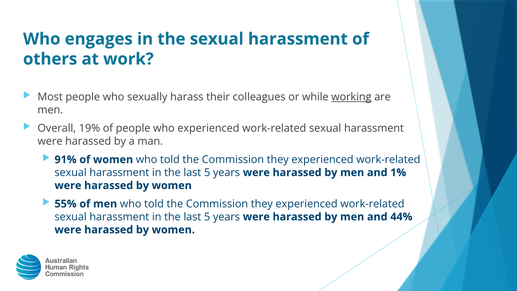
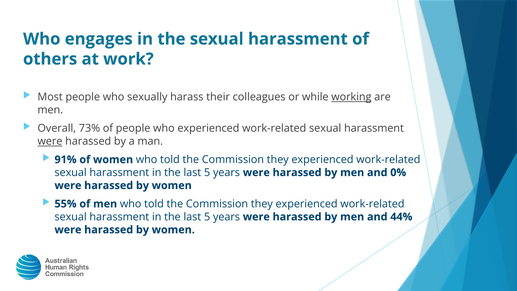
19%: 19% -> 73% (89, 128)
were underline: none -> present (50, 141)
1%: 1% -> 0% (398, 172)
